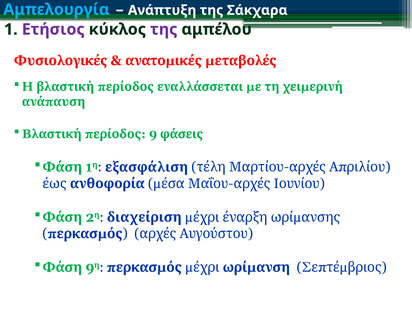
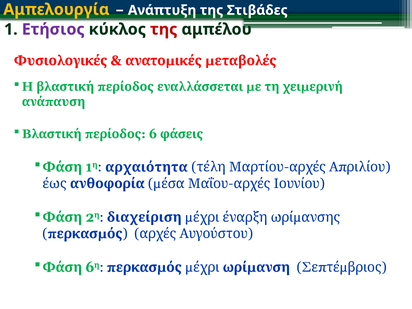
Αμπελουργία colour: light blue -> yellow (56, 10)
Σάκχαρα: Σάκχαρα -> Στιβάδες (257, 10)
της colour: purple -> red (164, 29)
9: 9 -> 6 (153, 134)
εξασφάλιση: εξασφάλιση -> αρχαιότητα (146, 167)
9: 9 -> 6 (90, 267)
